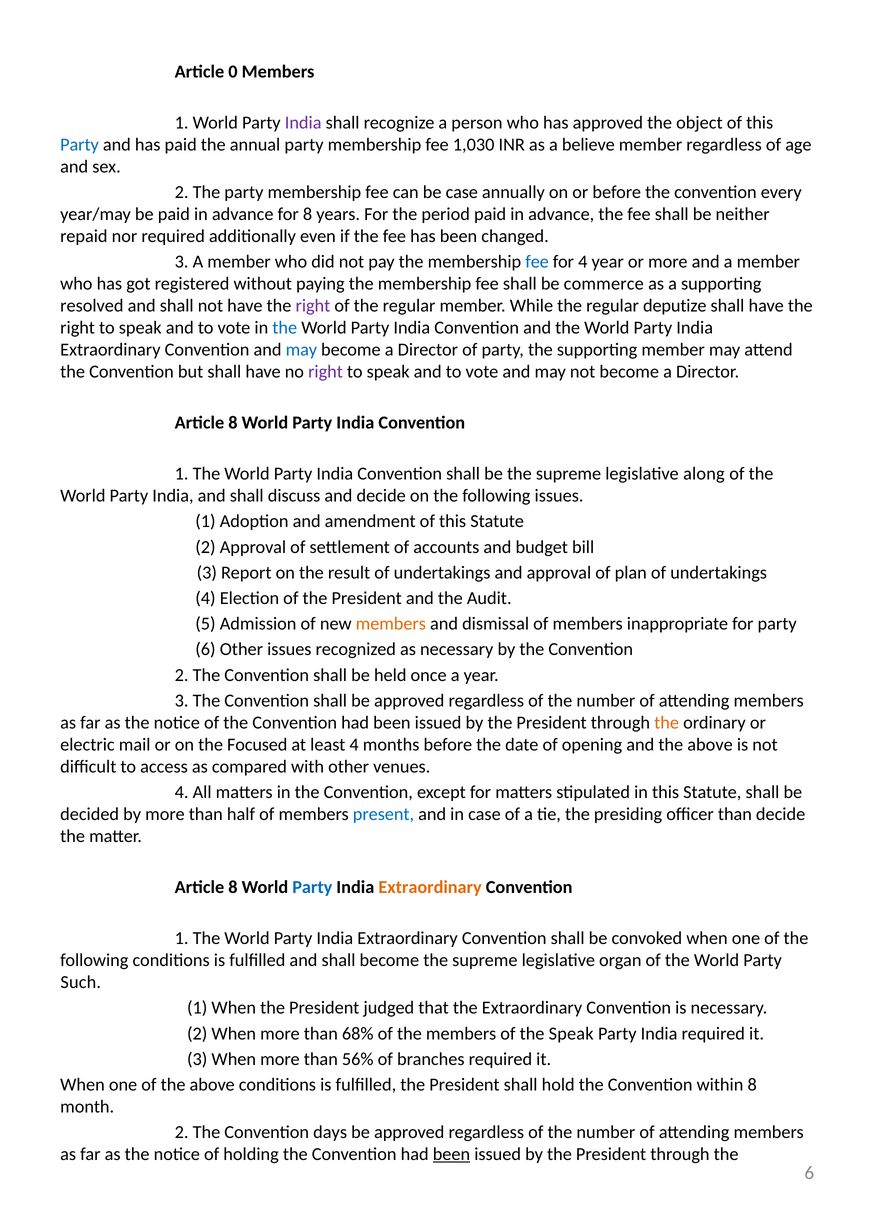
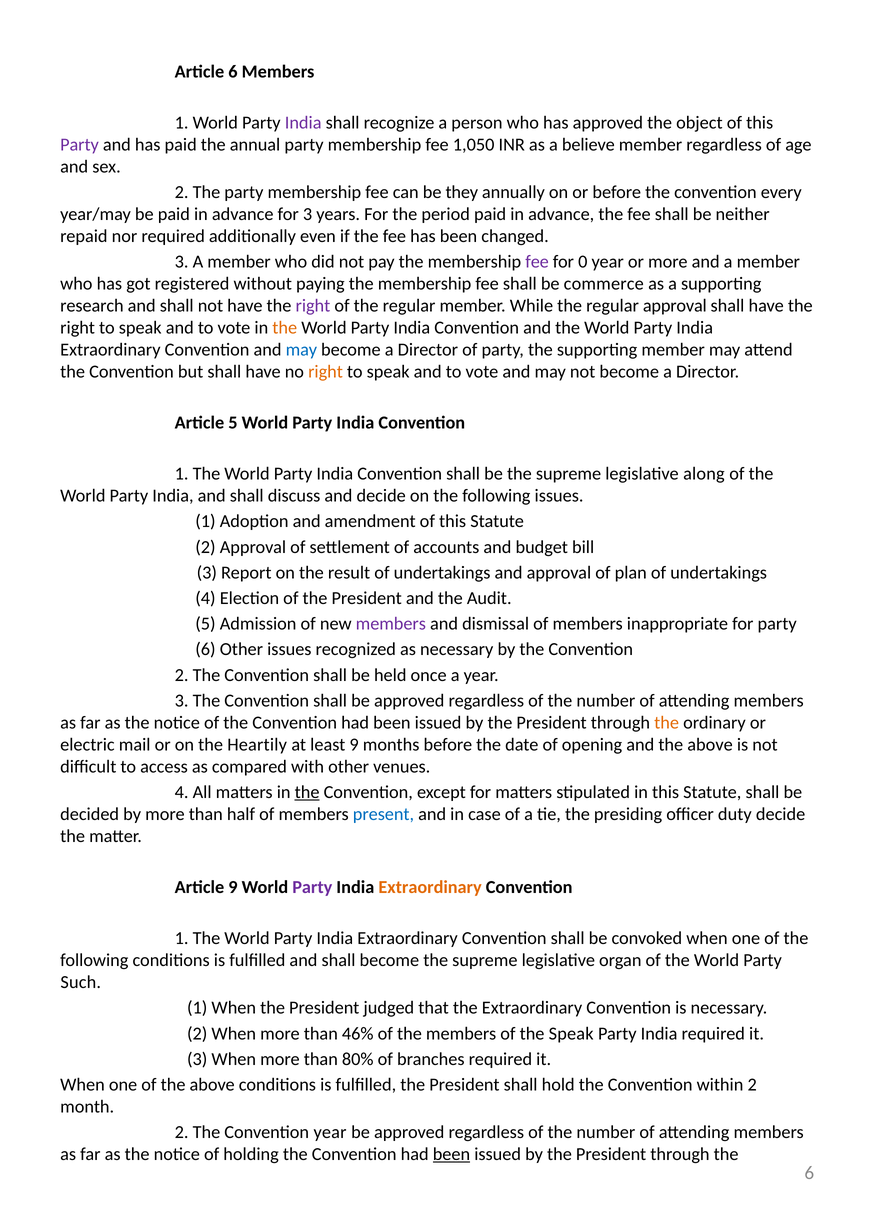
Article 0: 0 -> 6 (233, 72)
Party colour: blue -> purple (80, 145)
1,030: 1,030 -> 1,050 (474, 145)
be case: case -> they (462, 192)
for 8: 8 -> 3 (308, 214)
fee colour: blue -> purple (537, 262)
for 4: 4 -> 0 (583, 262)
resolved: resolved -> research (92, 306)
regular deputize: deputize -> approval (675, 306)
the colour: blue -> orange (285, 328)
right colour: purple -> orange (326, 371)
8: 8 -> 5 (233, 423)
members colour: orange -> purple (391, 624)
Focused: Focused -> Heartily (257, 745)
least 4: 4 -> 9 (354, 745)
the underline: none -> present (307, 792)
officer than: than -> duty (735, 814)
8: 8 -> 9 (233, 887)
Party colour: blue -> purple (312, 887)
68%: 68% -> 46% (358, 1033)
56%: 56% -> 80% (358, 1059)
within 8: 8 -> 2 (752, 1085)
Convention days: days -> year (330, 1132)
